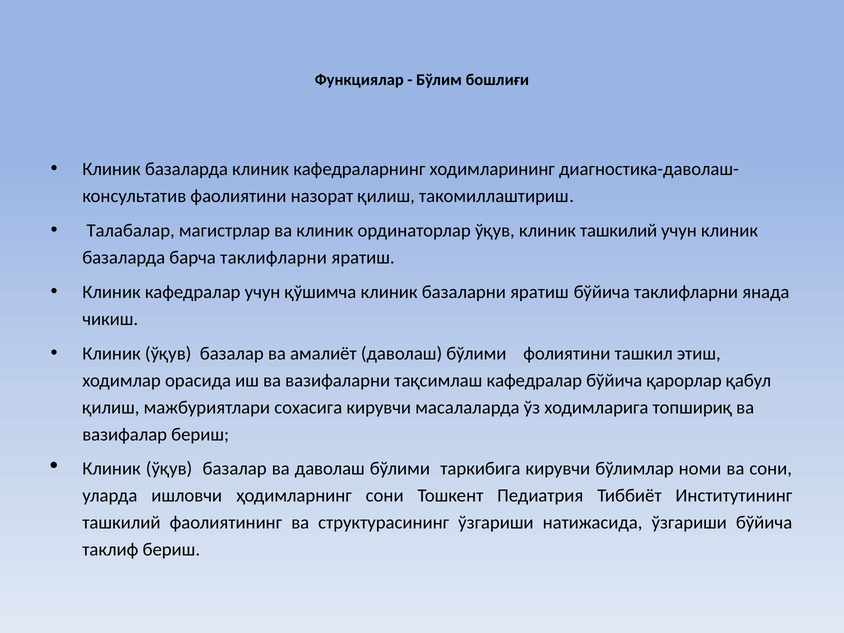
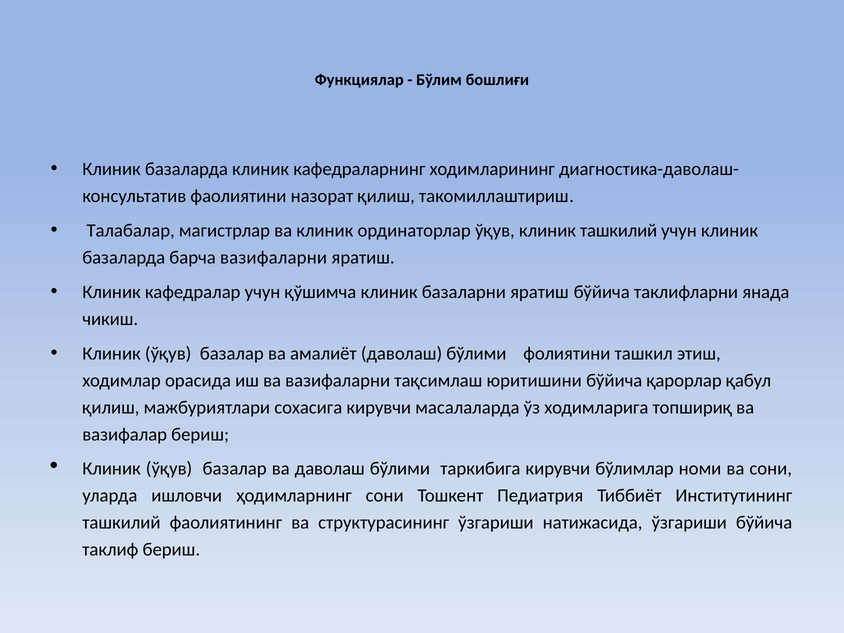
барча таклифларни: таклифларни -> вазифаларни (274, 257)
тақсимлаш кафедралар: кафедралар -> юритишини (534, 380)
